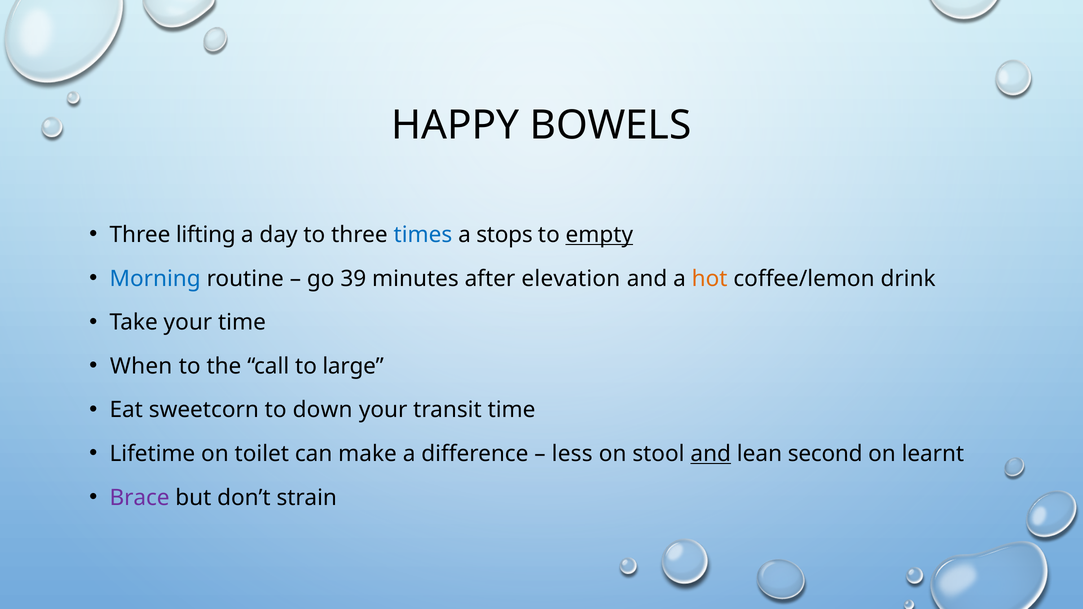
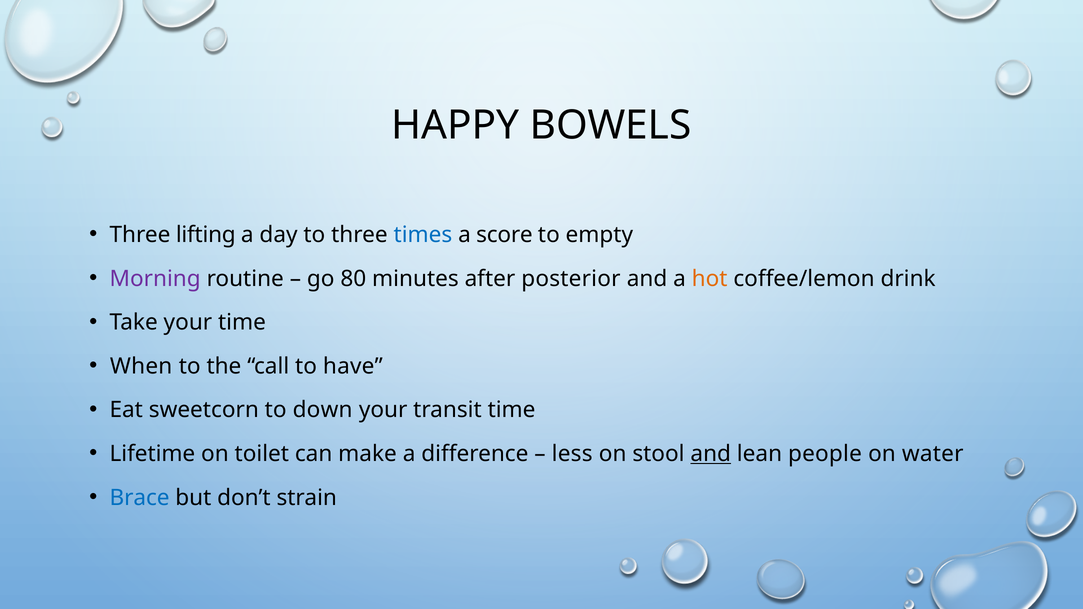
stops: stops -> score (504, 235)
empty underline: present -> none (599, 235)
Morning colour: blue -> purple (155, 279)
39: 39 -> 80 (353, 279)
elevation: elevation -> posterior (571, 279)
large: large -> have (353, 366)
second: second -> people (825, 454)
learnt: learnt -> water (933, 454)
Brace colour: purple -> blue (140, 498)
